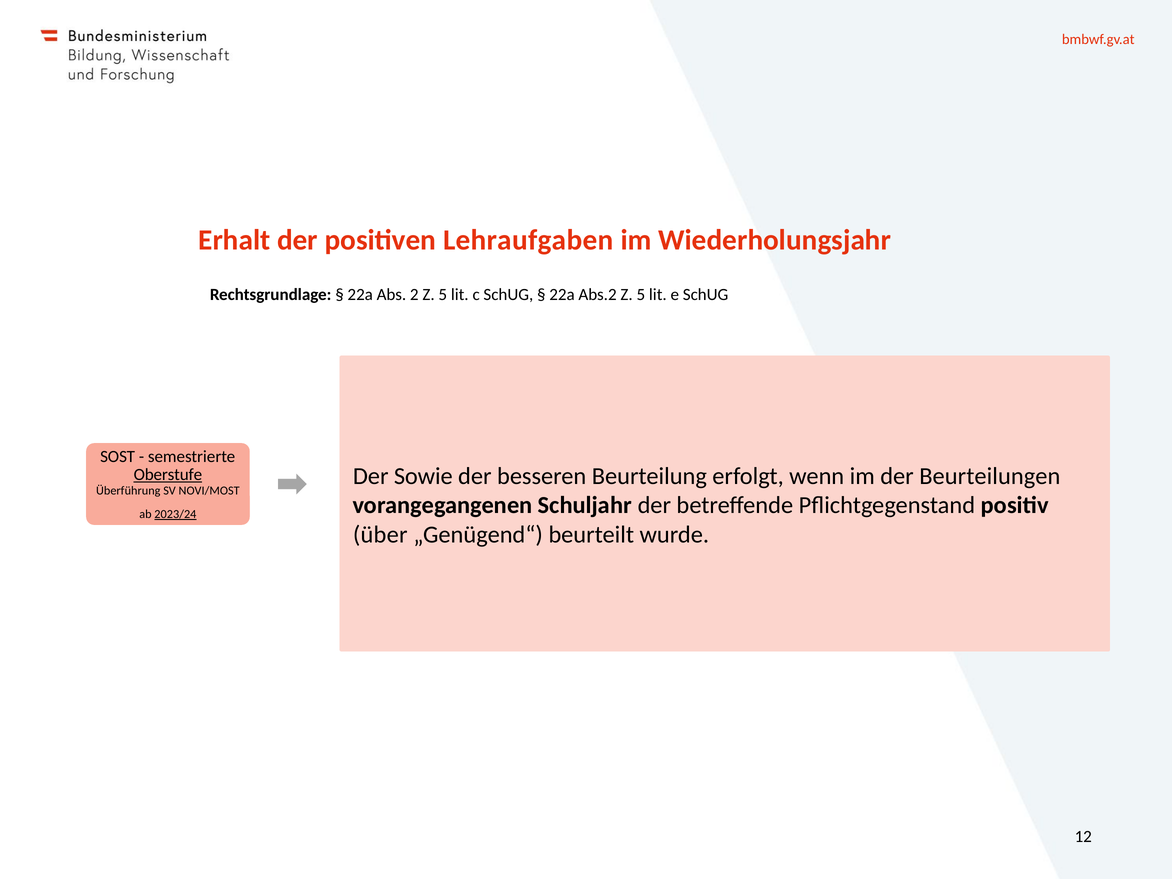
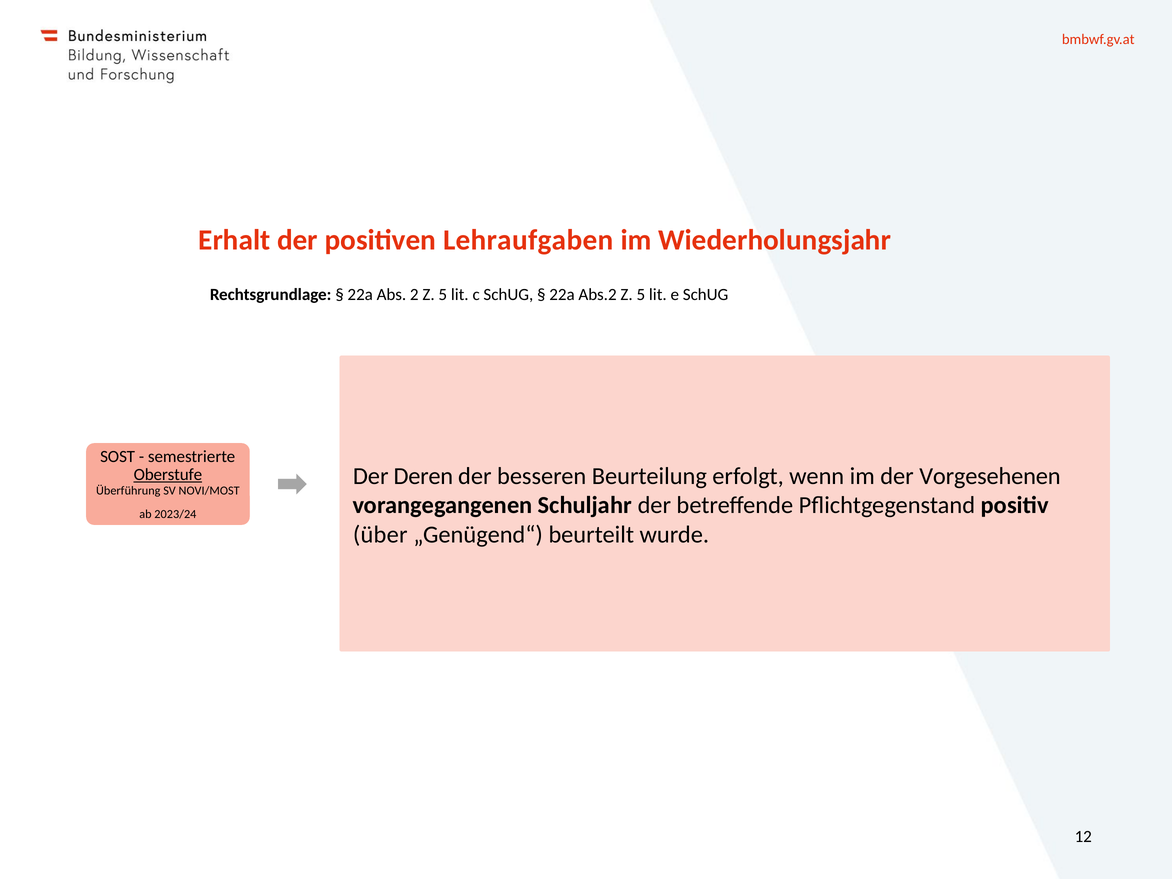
Sowie: Sowie -> Deren (423, 476)
Beurteilungen: Beurteilungen -> Vorgesehenen (990, 476)
2023/24 underline: present -> none (175, 514)
